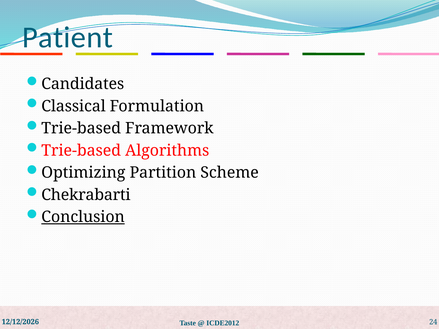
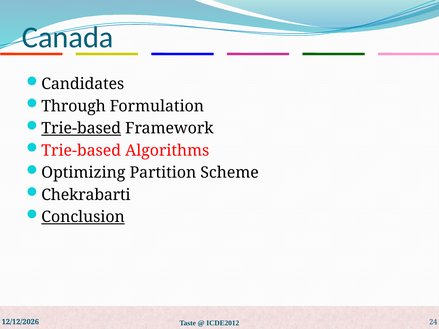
Patient: Patient -> Canada (68, 37)
Classical: Classical -> Through (74, 106)
Trie-based underline: none -> present (81, 128)
